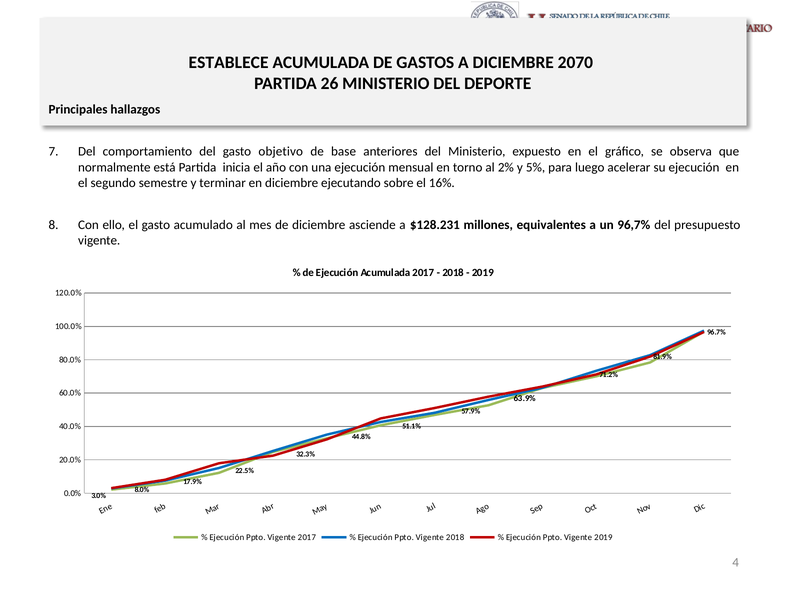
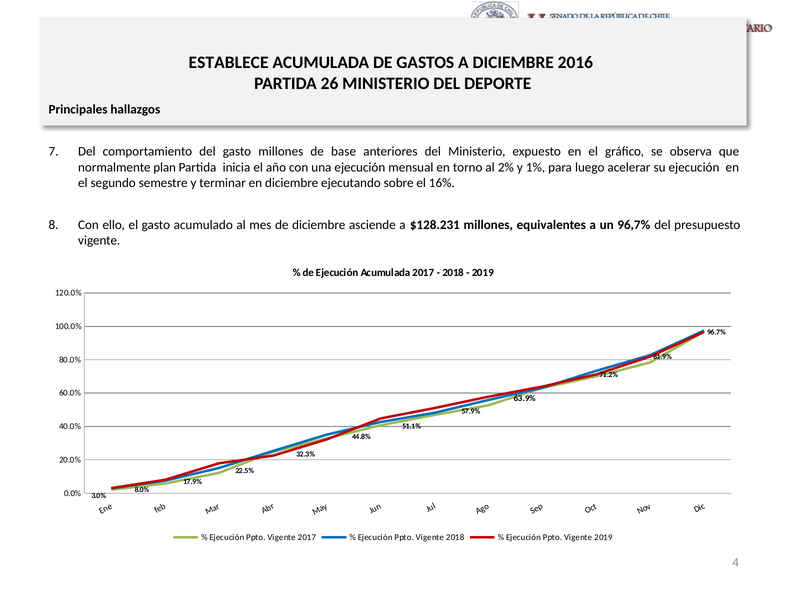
2070: 2070 -> 2016 (575, 62)
gasto objetivo: objetivo -> millones (281, 152)
está: está -> plan (165, 167)
5%: 5% -> 1% (536, 167)
